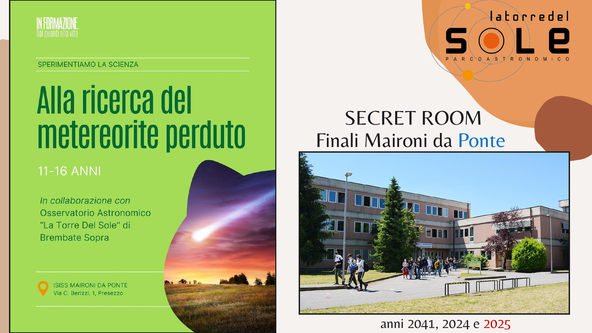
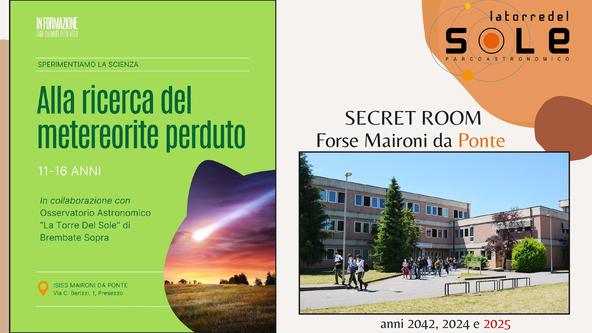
Finali: Finali -> Forse (337, 141)
Ponte colour: blue -> orange (482, 141)
2041: 2041 -> 2042 (423, 324)
